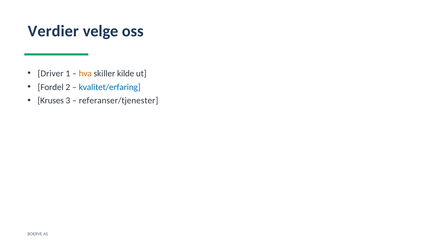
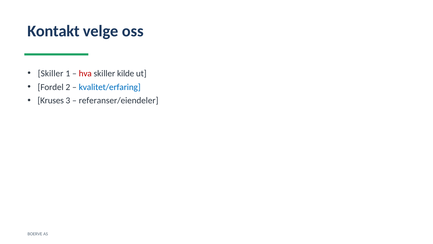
Verdier: Verdier -> Kontakt (53, 31)
Driver: Driver -> Skiller (51, 73)
hva colour: orange -> red (85, 73)
referanser/tjenester: referanser/tjenester -> referanser/eiendeler (119, 100)
